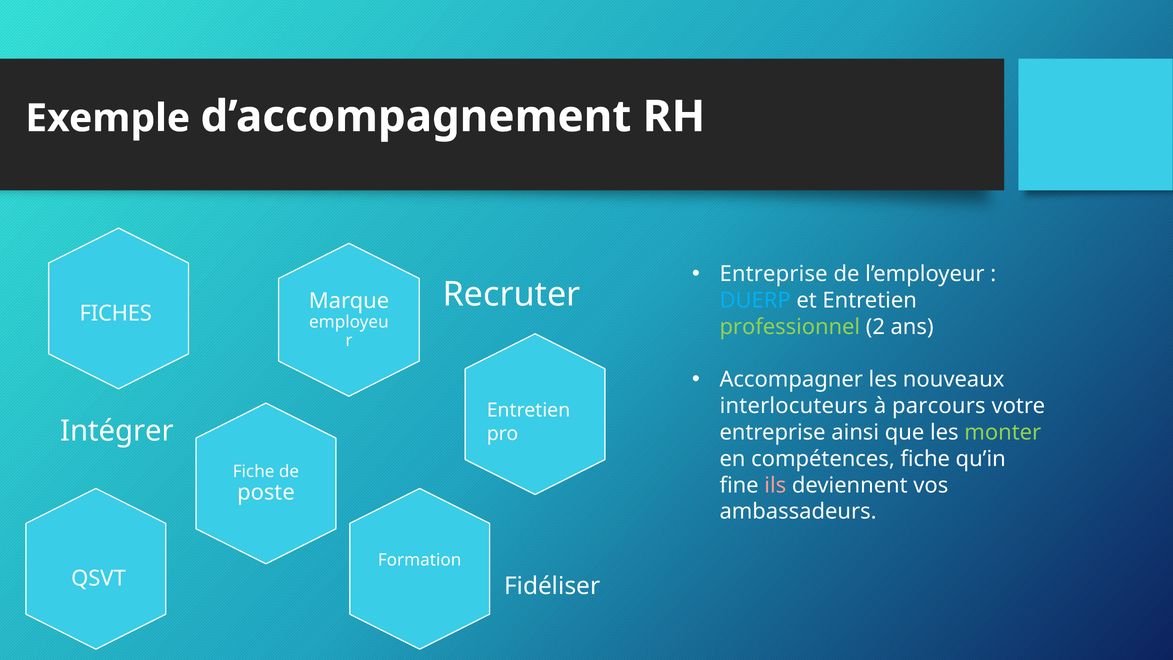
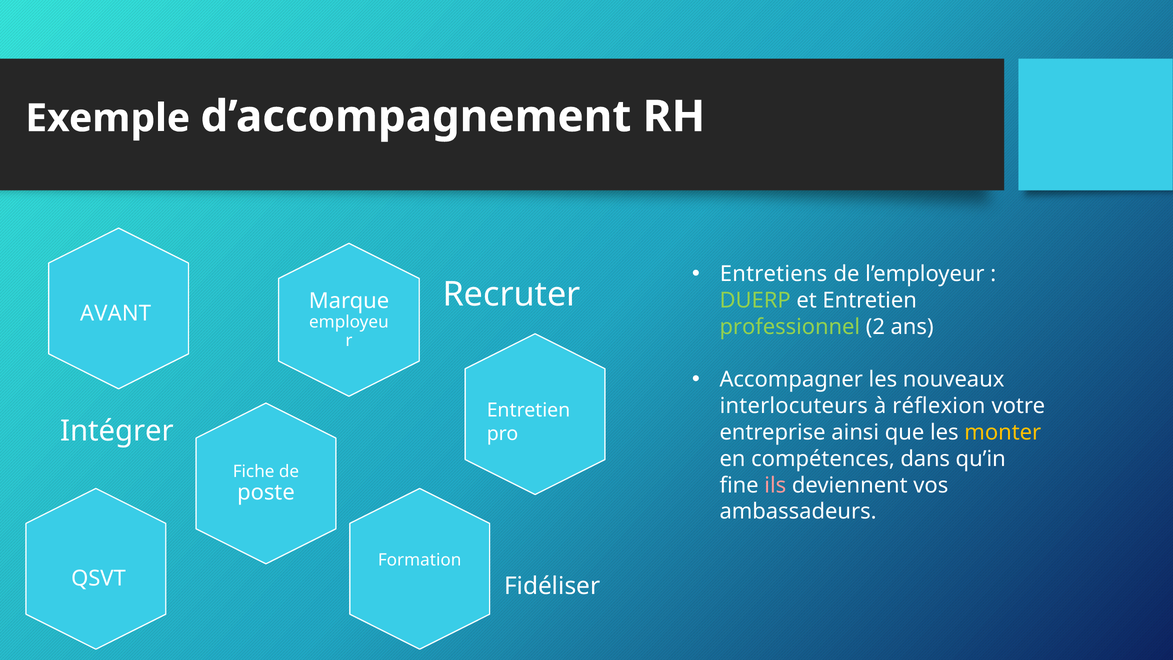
Entreprise: Entreprise -> Entretiens (774, 274)
DUERP colour: light blue -> light green (755, 300)
FICHES: FICHES -> AVANT (116, 313)
parcours: parcours -> réflexion (939, 406)
monter colour: light green -> yellow (1003, 432)
compétences fiche: fiche -> dans (925, 459)
